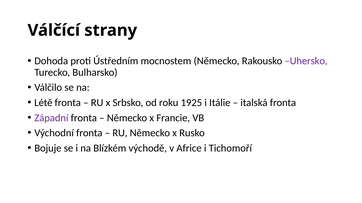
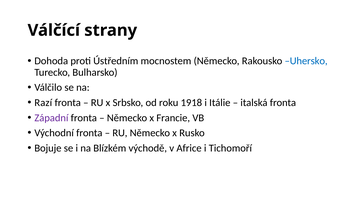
Uhersko colour: purple -> blue (306, 61)
Létě: Létě -> Razí (43, 103)
1925: 1925 -> 1918 (191, 103)
